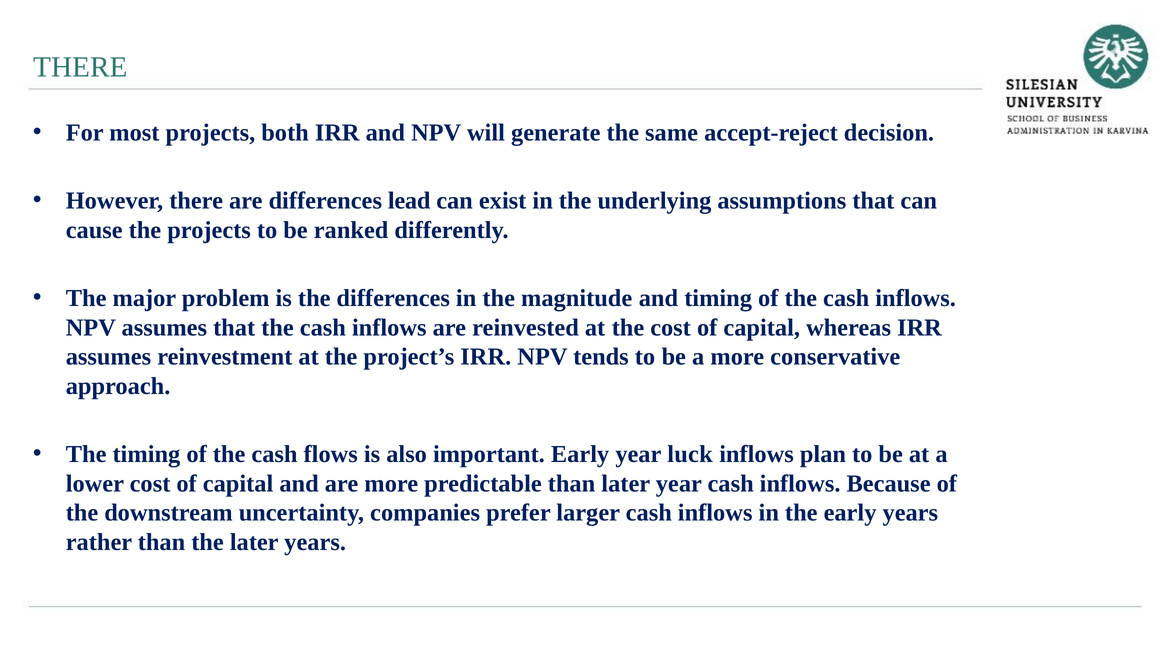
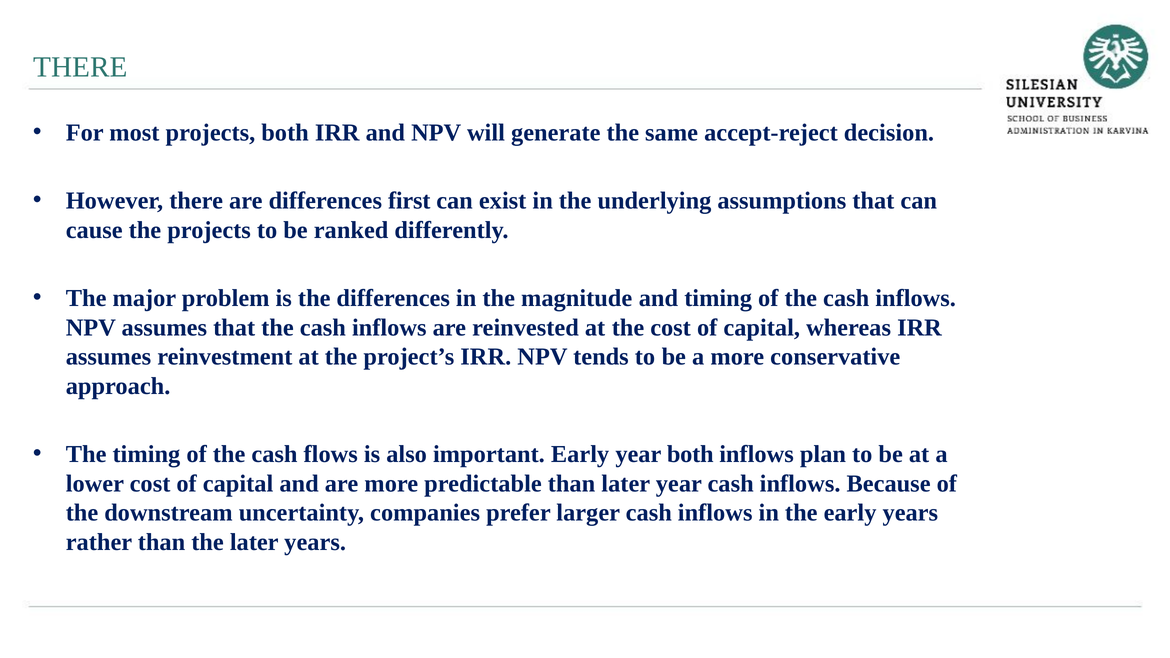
lead: lead -> first (409, 201)
year luck: luck -> both (690, 454)
